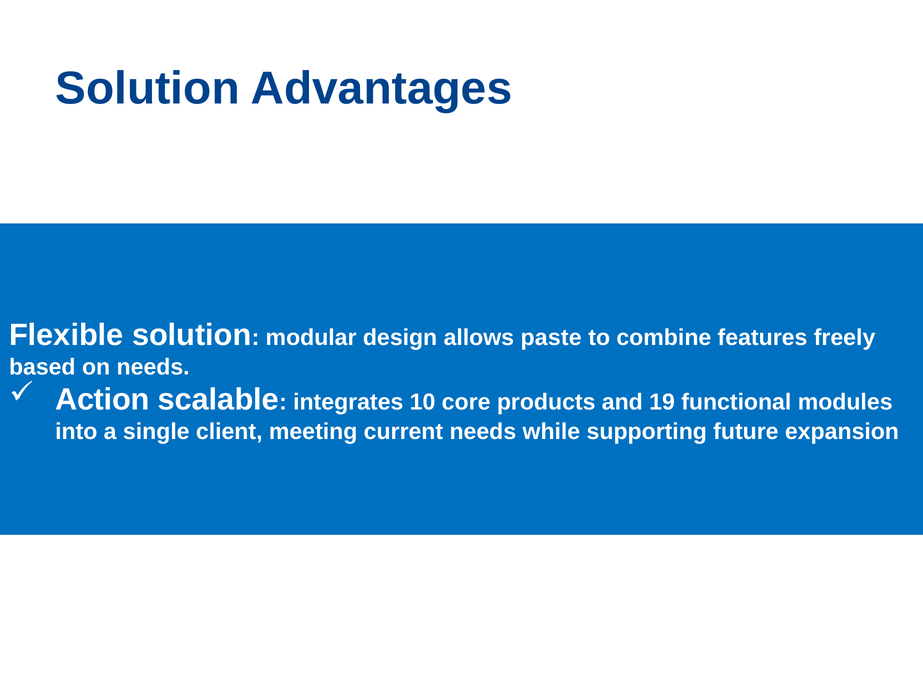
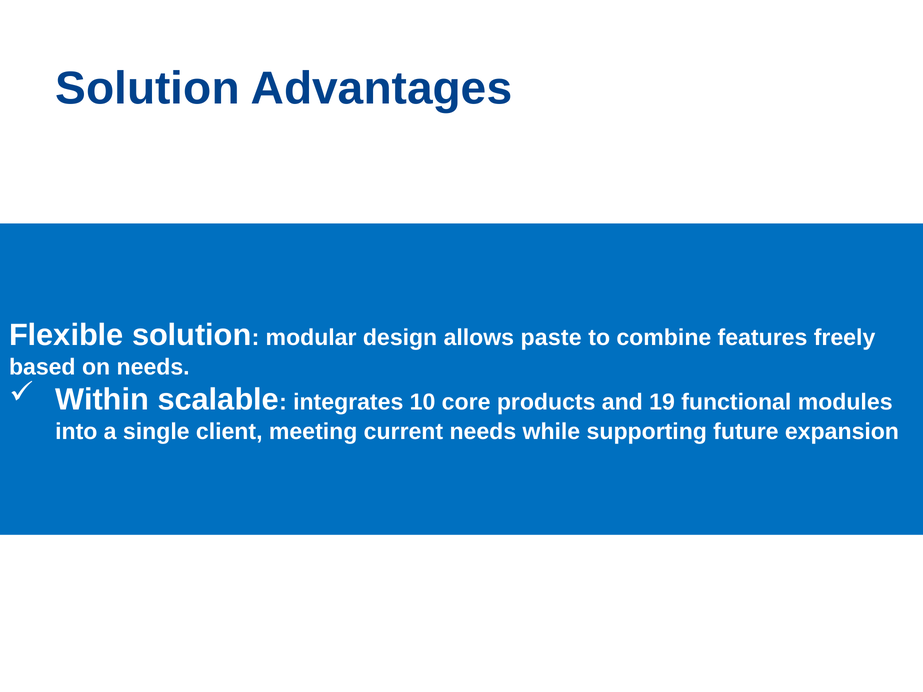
Action: Action -> Within (102, 400)
